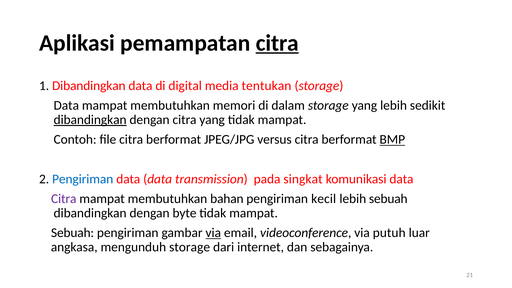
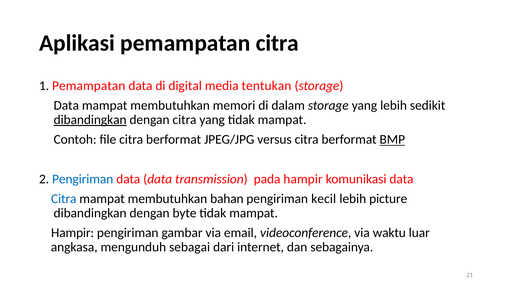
citra underline: present -> none (277, 43)
1 Dibandingkan: Dibandingkan -> Pemampatan (89, 86)
pada singkat: singkat -> hampir (303, 179)
Citra colour: purple -> blue (64, 199)
lebih sebuah: sebuah -> picture (388, 199)
Sebuah: Sebuah -> Hampir (73, 233)
via underline: present -> none (213, 233)
putuh: putuh -> waktu (389, 233)
mengunduh storage: storage -> sebagai (190, 247)
